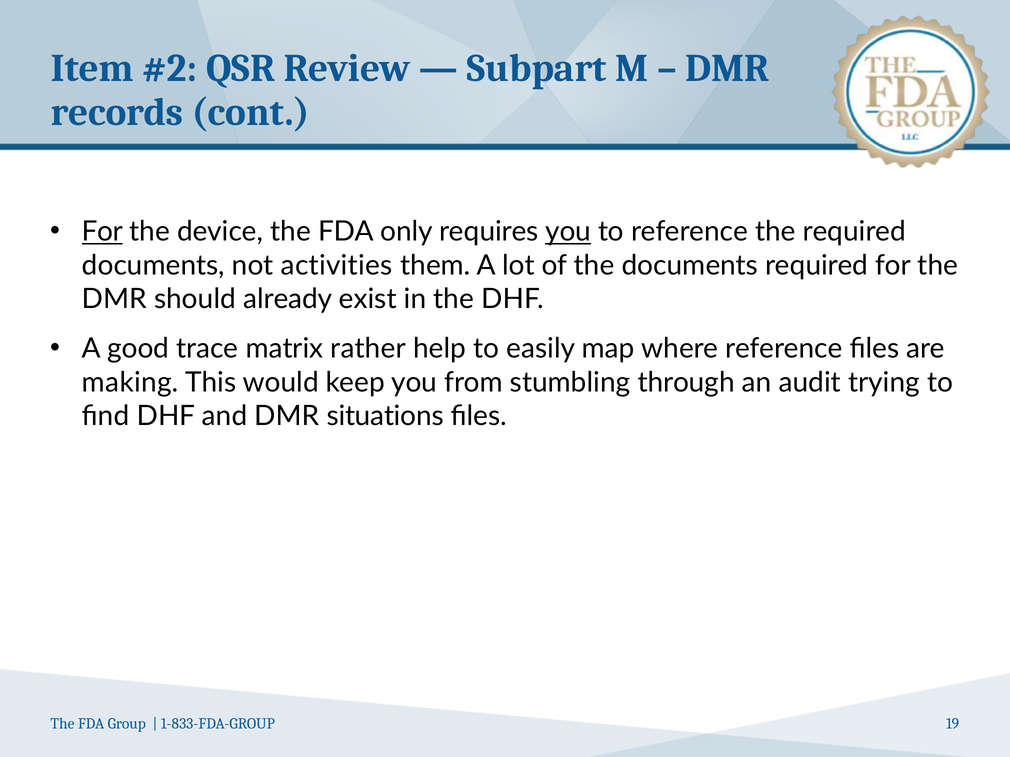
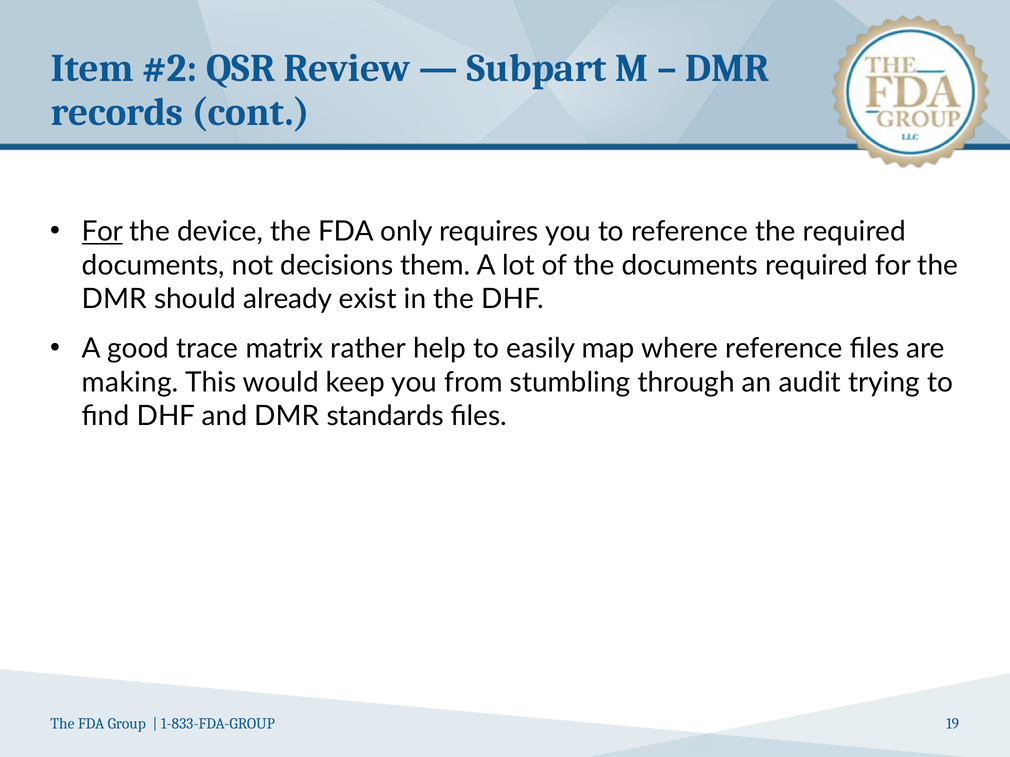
you underline: present -> none (568, 232)
activities: activities -> decisions (337, 265)
situations: situations -> standards (385, 416)
